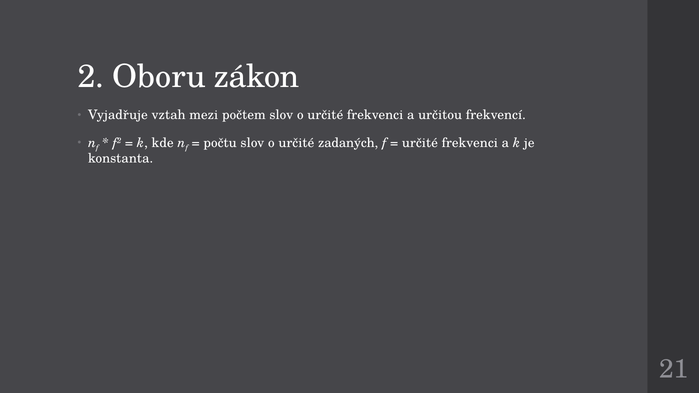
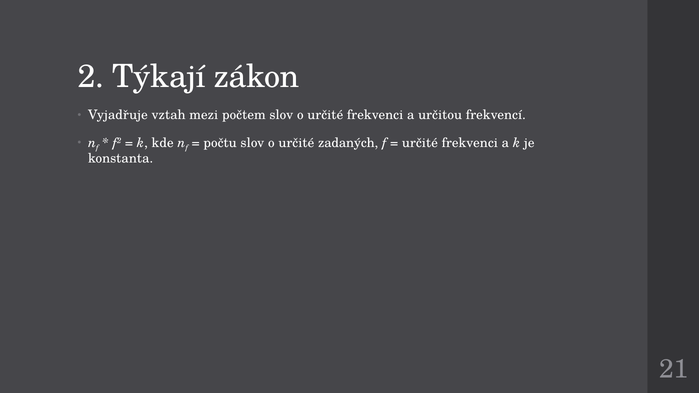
Oboru: Oboru -> Týkají (159, 77)
